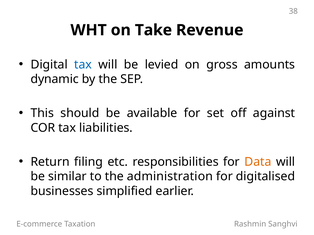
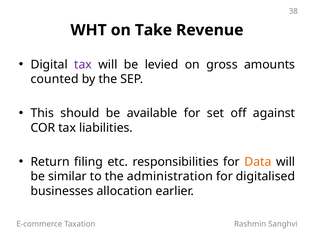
tax colour: blue -> purple (83, 65)
dynamic: dynamic -> counted (55, 79)
simplified: simplified -> allocation (125, 191)
